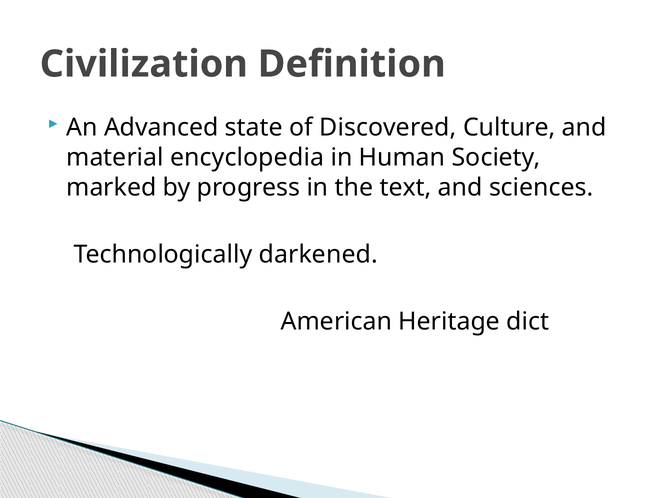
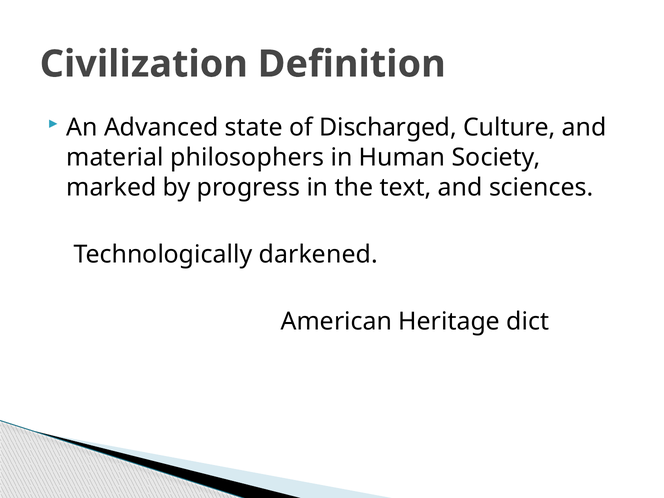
Discovered: Discovered -> Discharged (388, 128)
encyclopedia: encyclopedia -> philosophers (247, 157)
